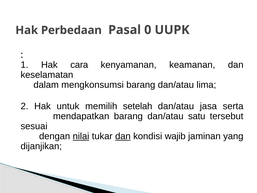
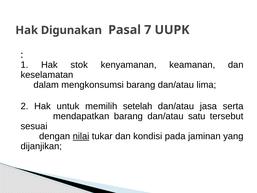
Perbedaan: Perbedaan -> Digunakan (71, 30)
0: 0 -> 7 (148, 30)
cara: cara -> stok (79, 65)
dan underline: present -> none (123, 136)
wajib: wajib -> pada (175, 136)
